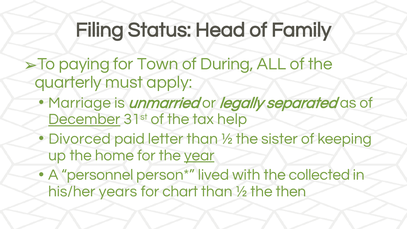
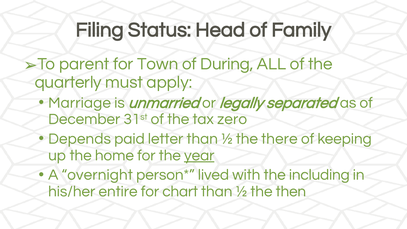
paying: paying -> parent (84, 64)
December underline: present -> none (84, 119)
help: help -> zero (232, 119)
Divorced: Divorced -> Depends (80, 139)
sister: sister -> there (279, 139)
personnel: personnel -> overnight (97, 175)
collected: collected -> including (319, 175)
years: years -> entire (118, 191)
